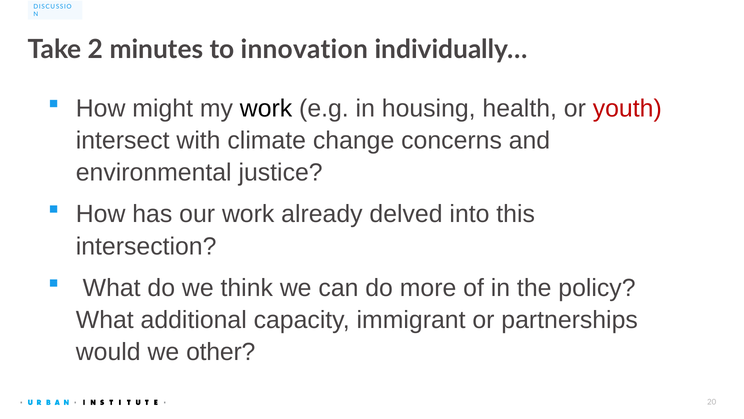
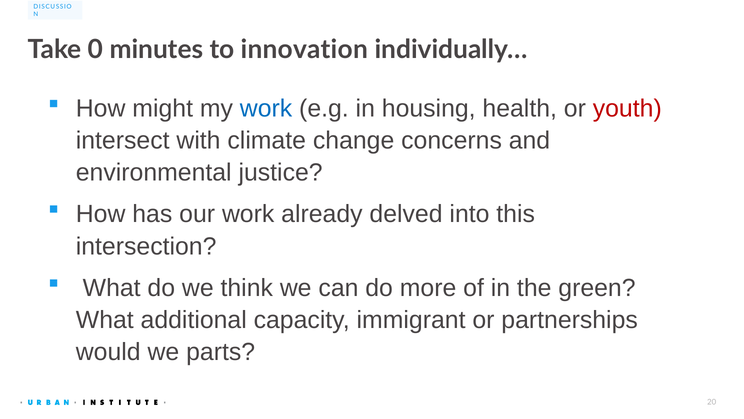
2: 2 -> 0 (96, 49)
work colour: black -> blue (266, 108)
policy: policy -> green (597, 288)
other: other -> parts (221, 352)
